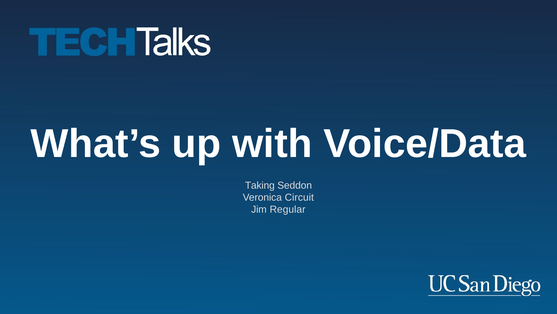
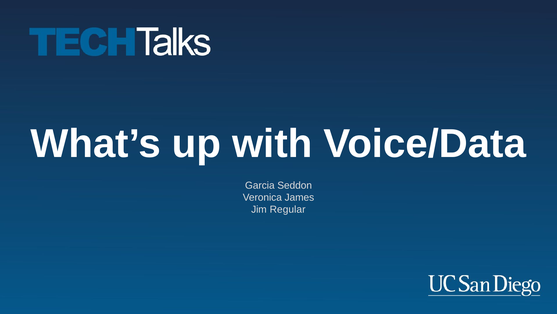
Taking: Taking -> Garcia (260, 185)
Circuit: Circuit -> James (299, 197)
